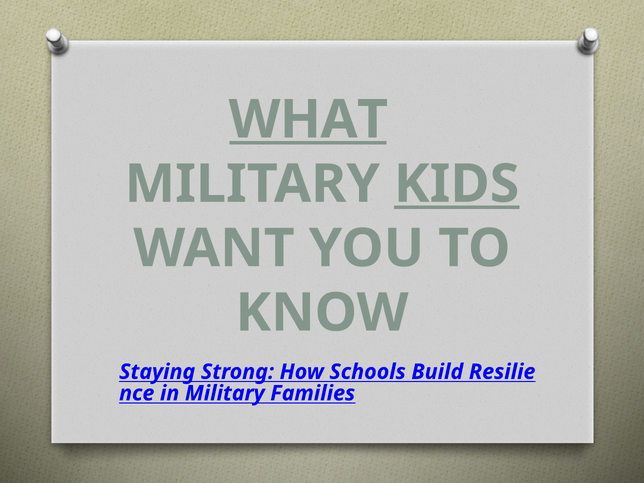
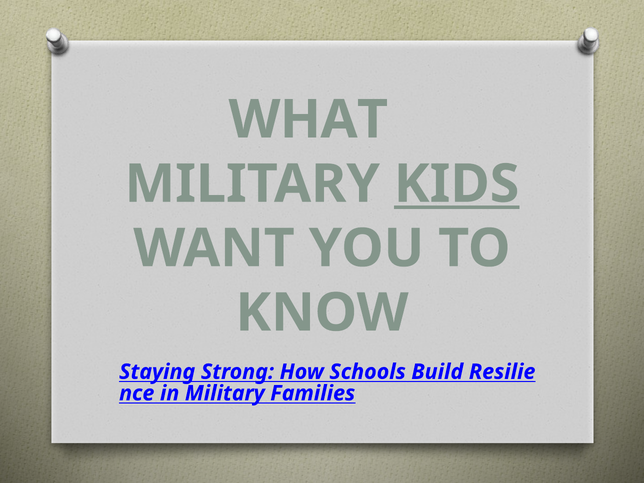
WHAT underline: present -> none (308, 120)
